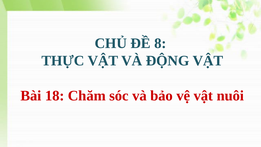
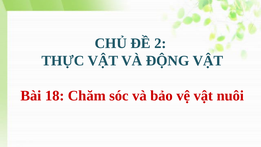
8: 8 -> 2 (160, 43)
